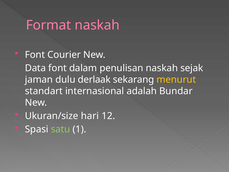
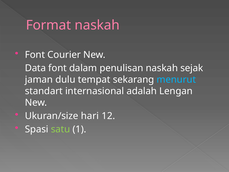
derlaak: derlaak -> tempat (94, 79)
menurut colour: yellow -> light blue (176, 79)
Bundar: Bundar -> Lengan (176, 91)
